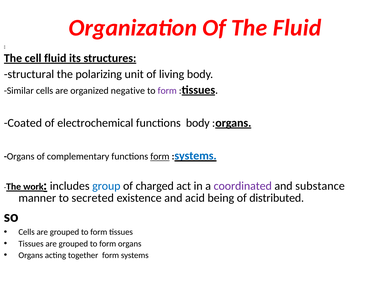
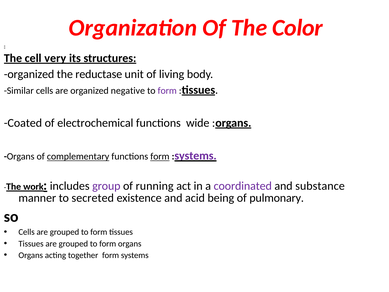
The Fluid: Fluid -> Color (297, 28)
cell fluid: fluid -> very (55, 58)
structural: structural -> organized (29, 74)
polarizing: polarizing -> reductase (99, 74)
functions body: body -> wide (198, 123)
complementary underline: none -> present (78, 156)
systems colour: blue -> purple (196, 156)
group colour: blue -> purple (106, 186)
charged: charged -> running (155, 186)
distributed: distributed -> pulmonary (277, 198)
